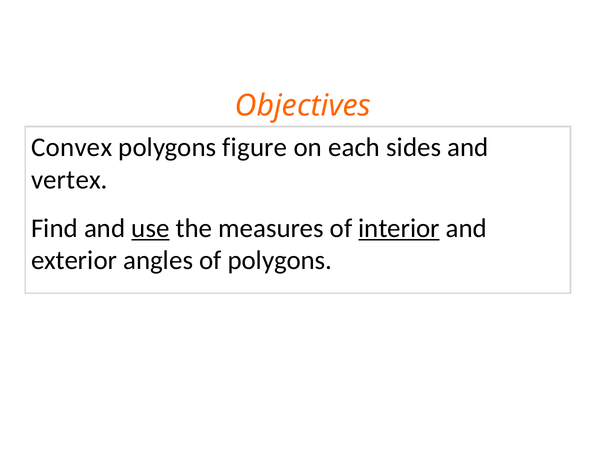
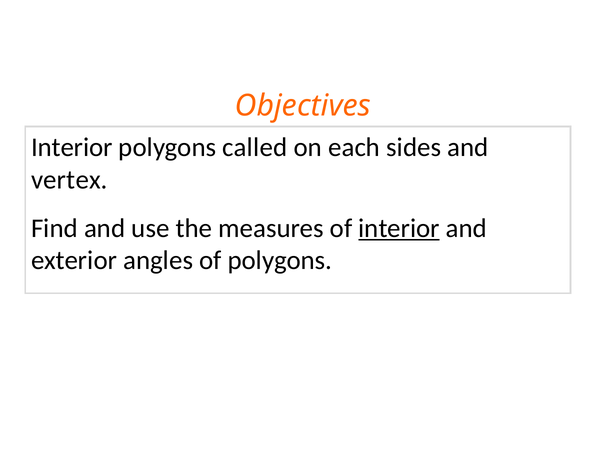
Convex: Convex -> Interior (72, 147)
figure: figure -> called (255, 147)
use underline: present -> none (150, 228)
